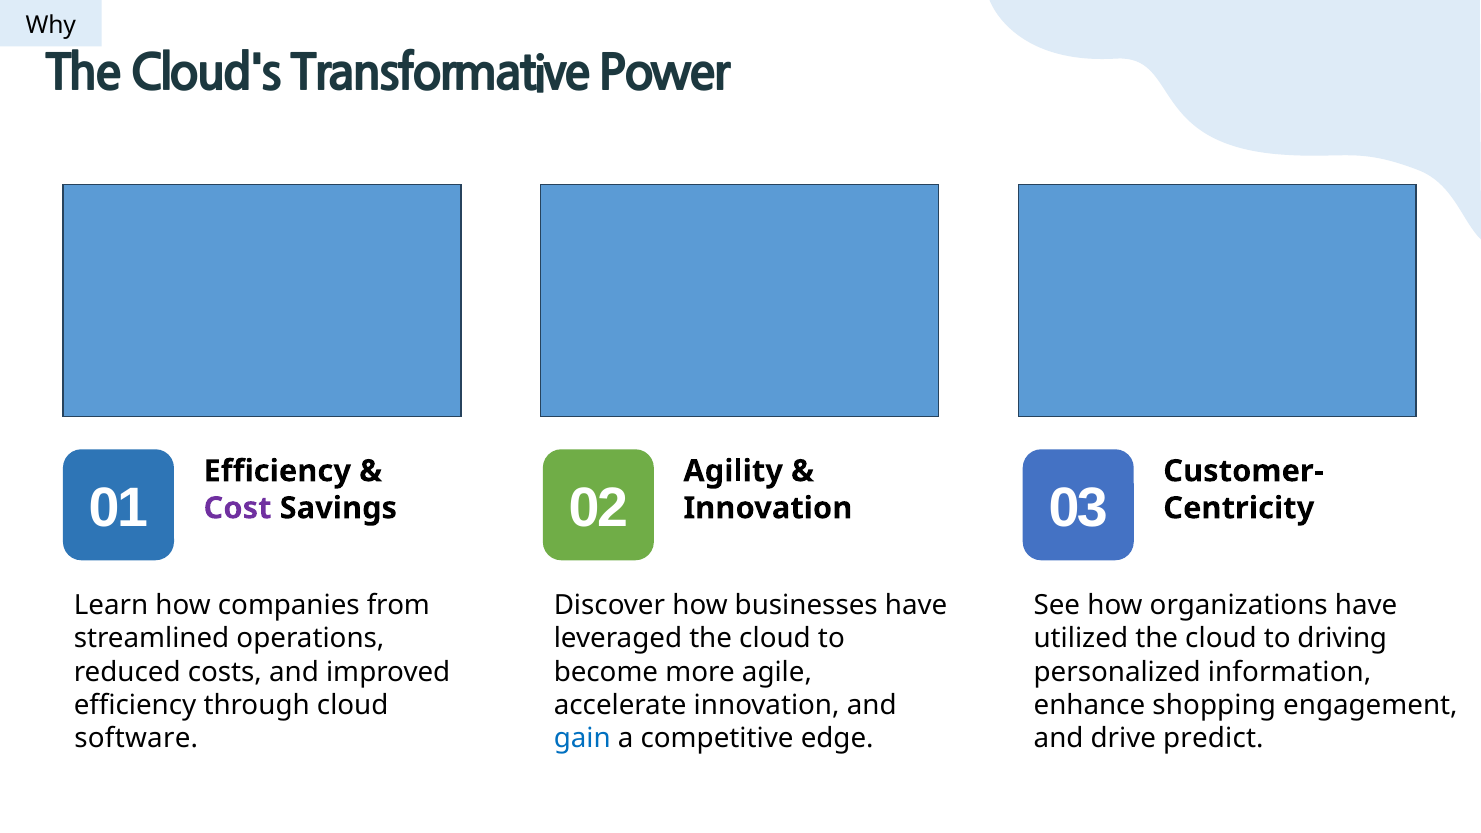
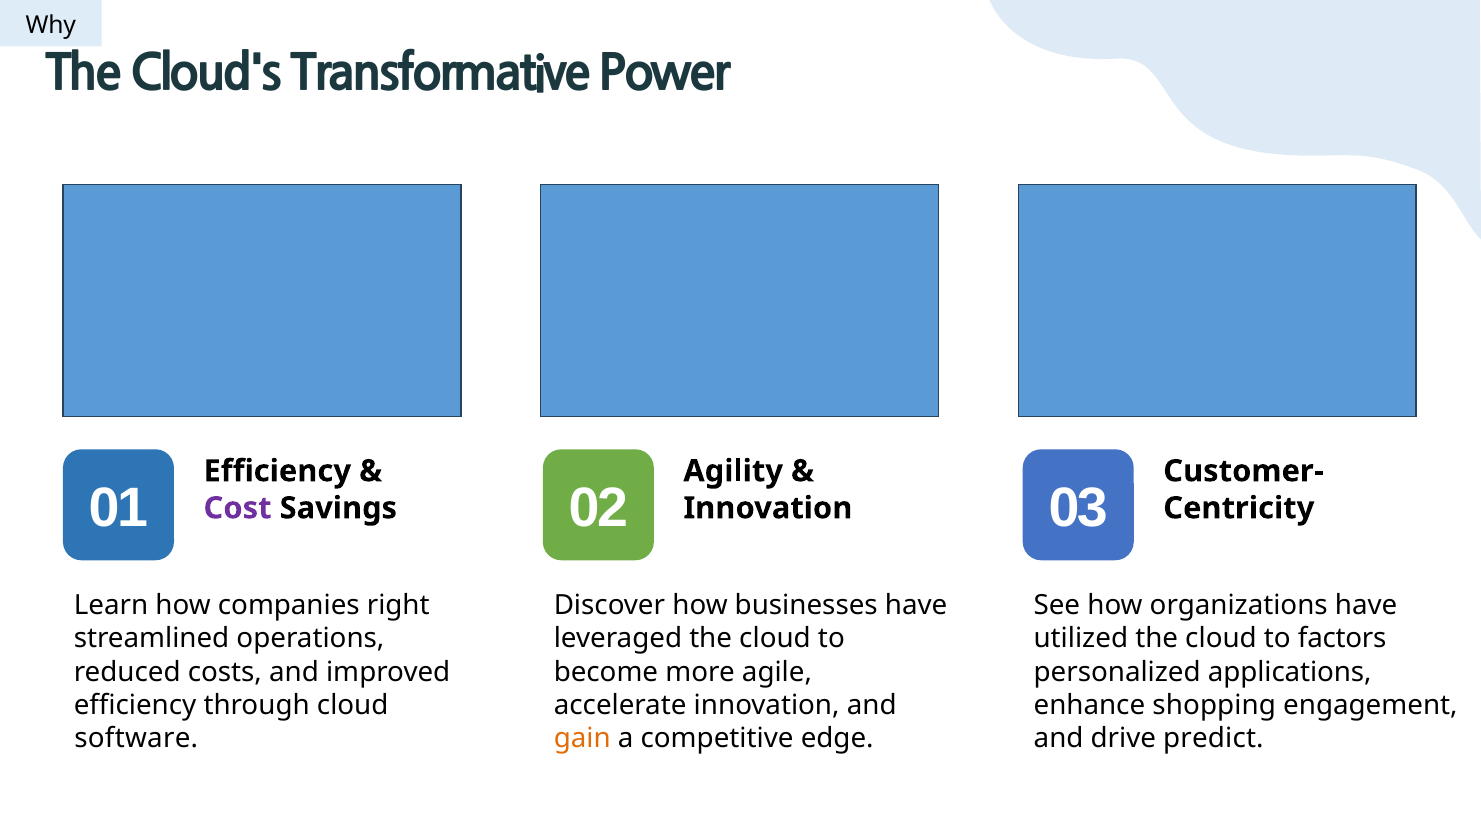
from: from -> right (398, 605)
driving: driving -> factors (1342, 639)
information: information -> applications (1290, 672)
gain colour: blue -> orange (582, 739)
